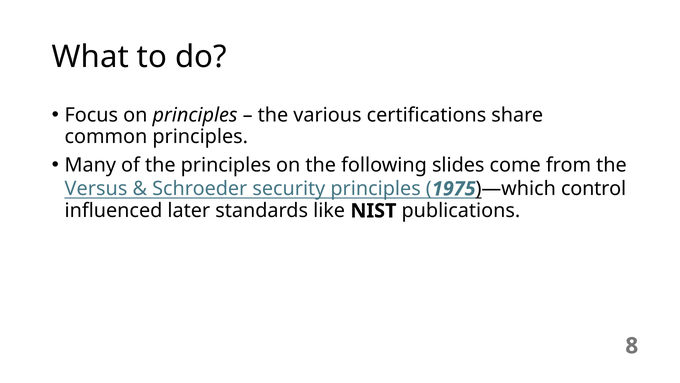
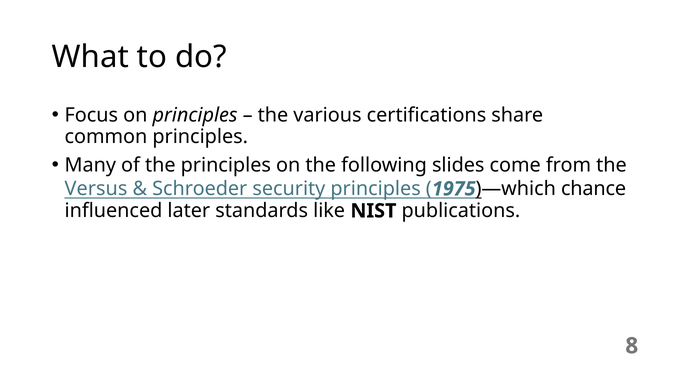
control: control -> chance (594, 189)
